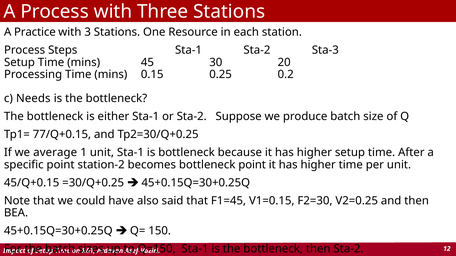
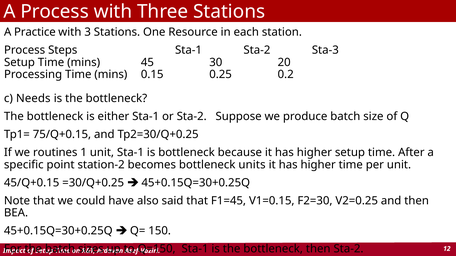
77/Q+0.15: 77/Q+0.15 -> 75/Q+0.15 (62, 135)
average: average -> routines (55, 153)
bottleneck point: point -> units (252, 165)
